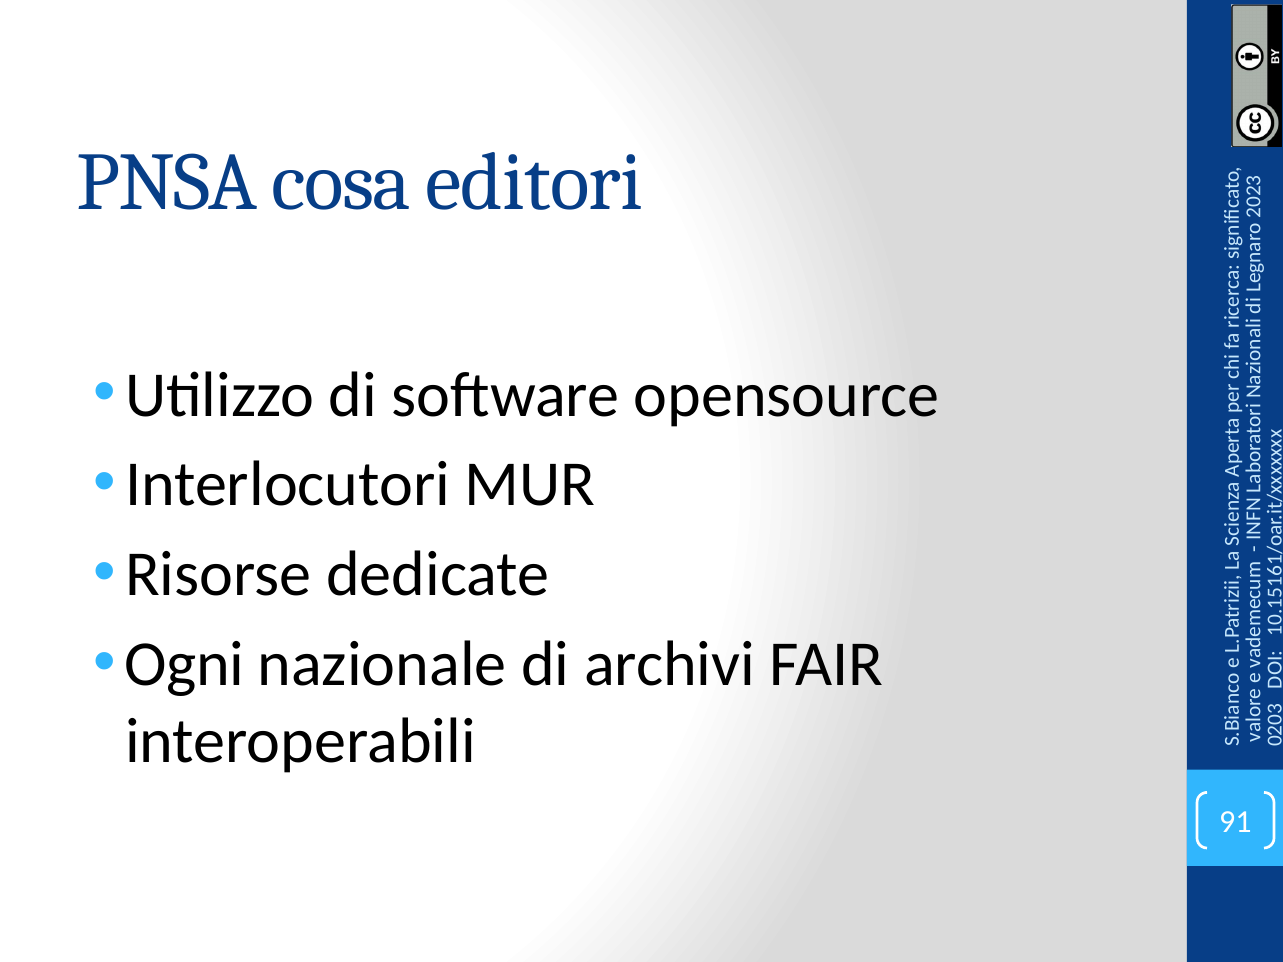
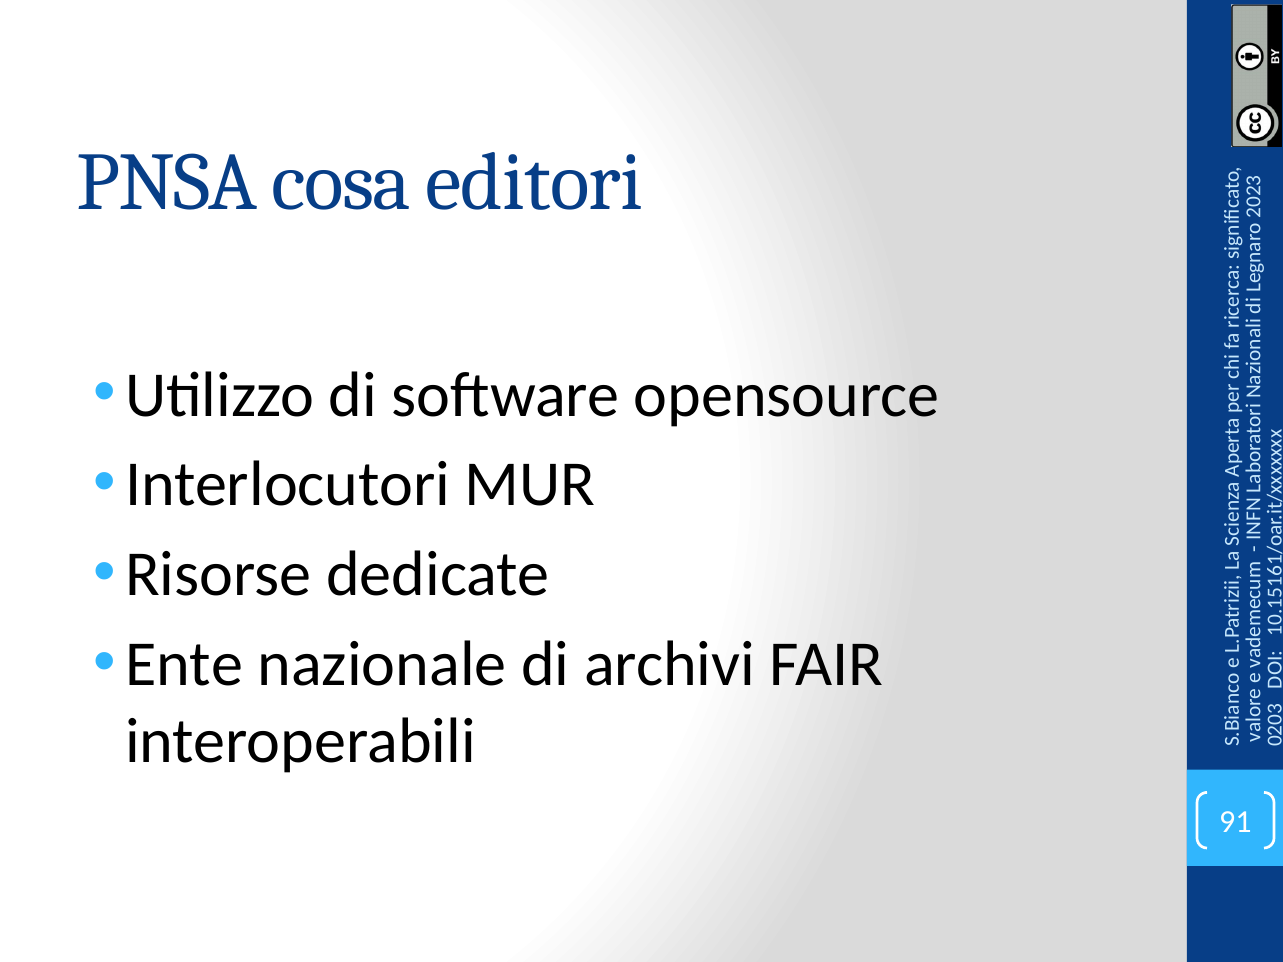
Ogni: Ogni -> Ente (184, 665)
